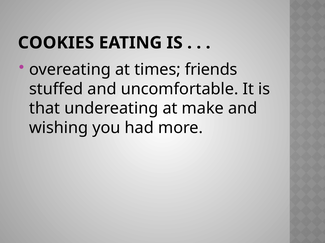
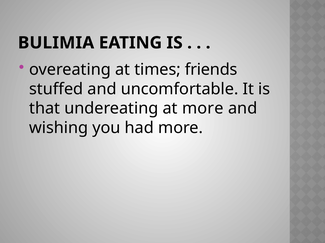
COOKIES: COOKIES -> BULIMIA (56, 43)
at make: make -> more (203, 109)
